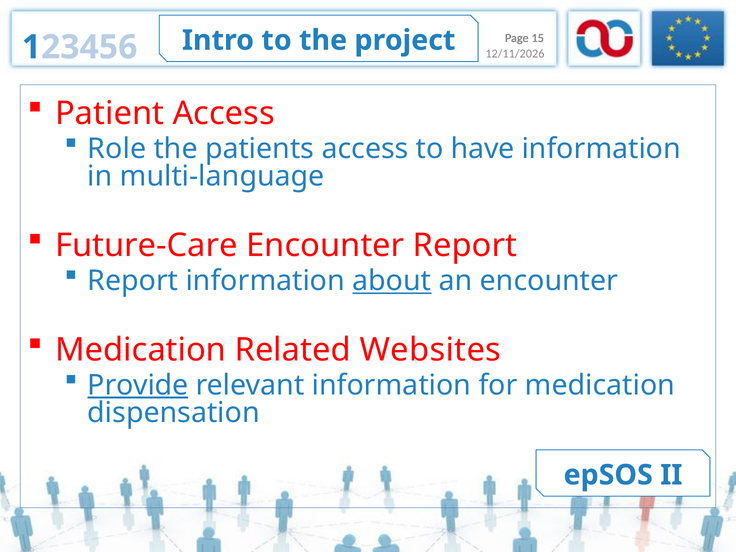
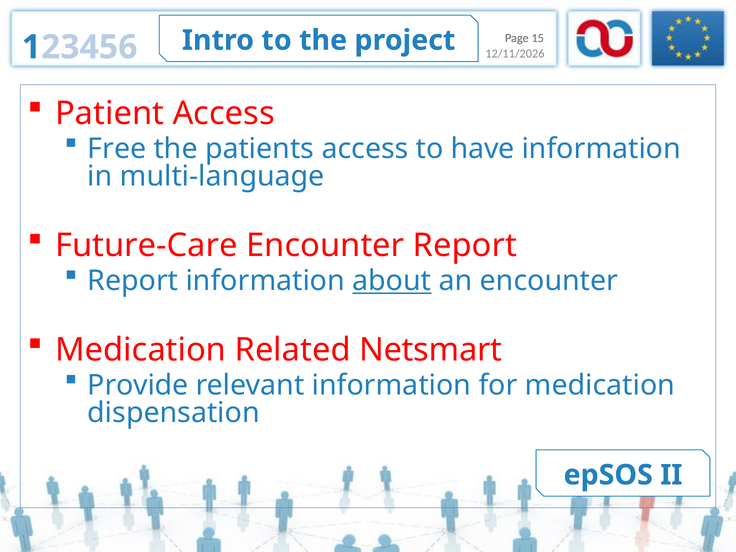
Role: Role -> Free (117, 149)
Websites: Websites -> Netsmart (431, 350)
Provide underline: present -> none (138, 385)
